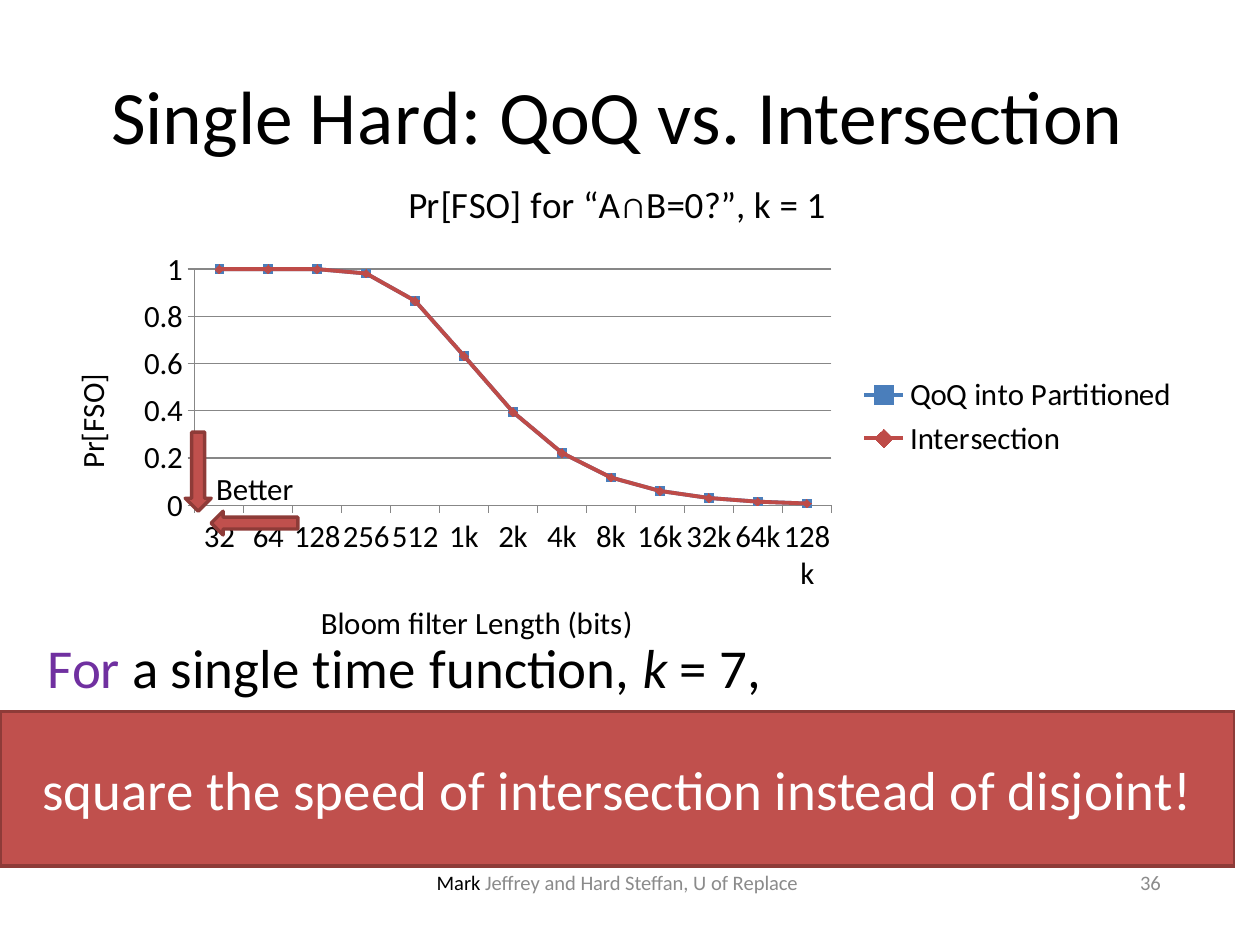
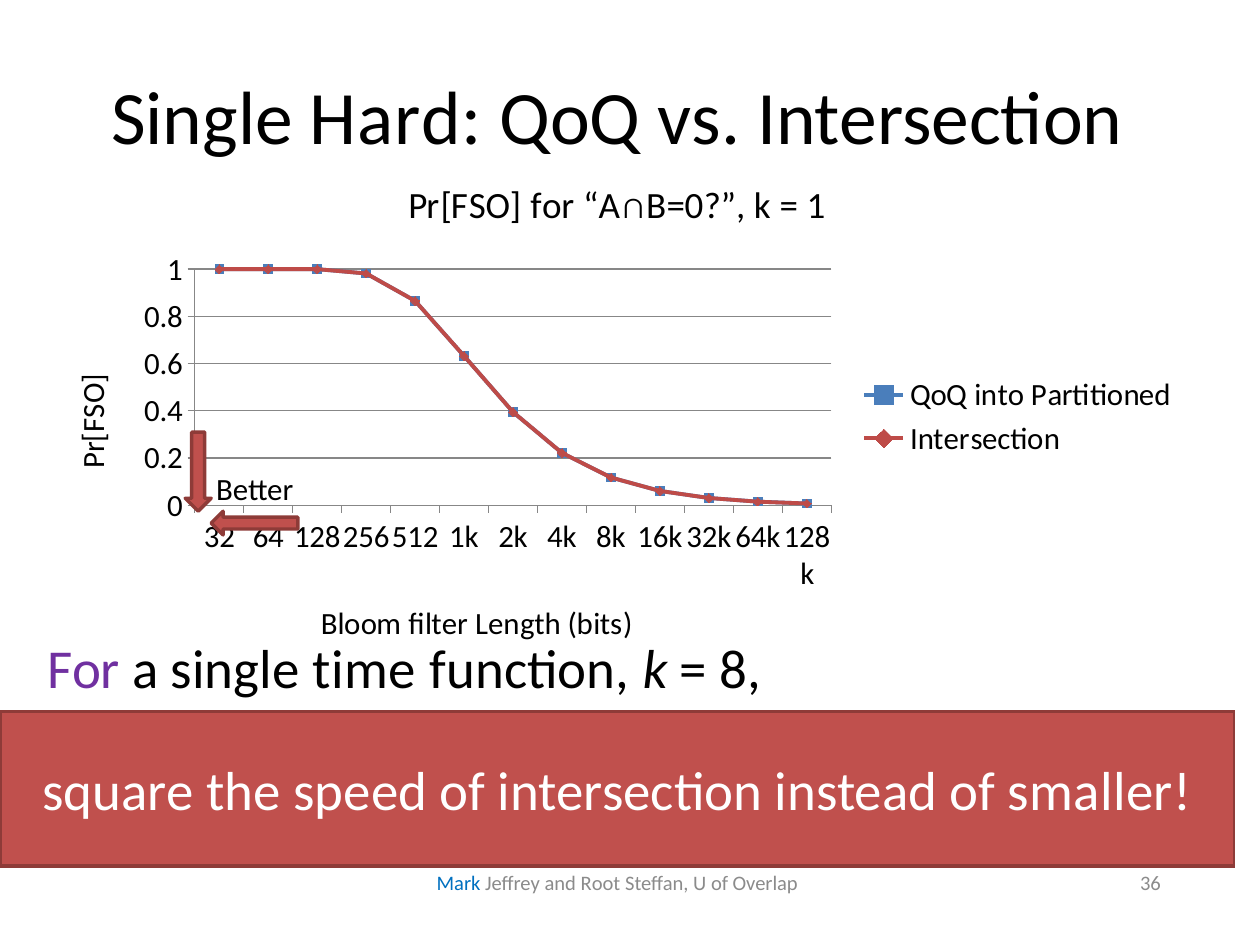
7: 7 -> 8 (740, 671)
disjoint: disjoint -> smaller (1099, 793)
Mark colour: black -> blue (459, 884)
and Hard: Hard -> Root (601, 884)
Replace: Replace -> Overlap (765, 884)
